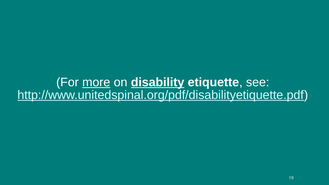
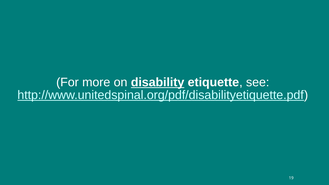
more underline: present -> none (96, 82)
